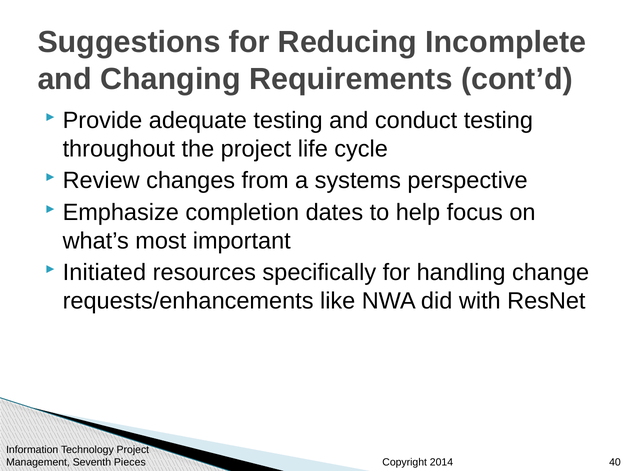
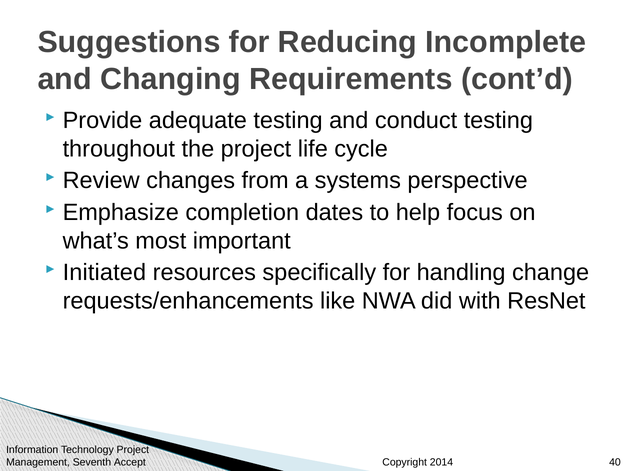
Pieces: Pieces -> Accept (130, 462)
